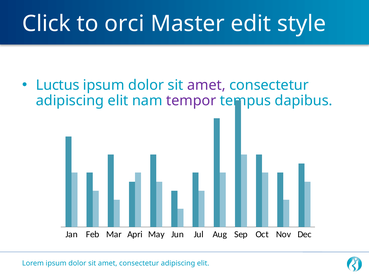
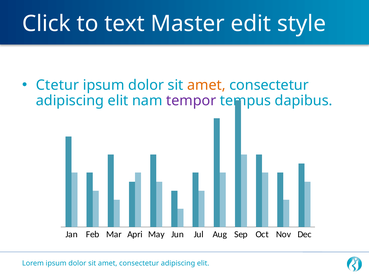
orci: orci -> text (125, 24)
Luctus: Luctus -> Ctetur (57, 85)
amet colour: purple -> orange (206, 85)
